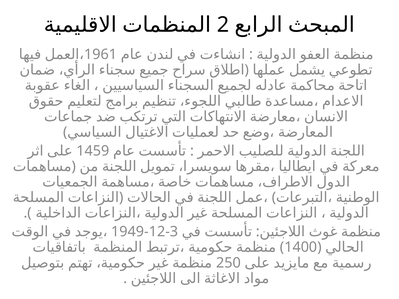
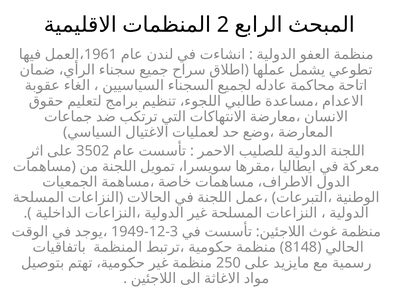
1459: 1459 -> 3502 (93, 151)
1400: 1400 -> 8148 (301, 247)
